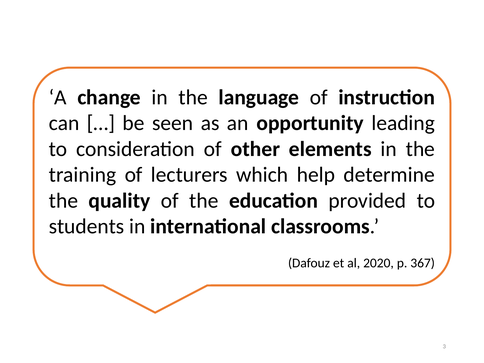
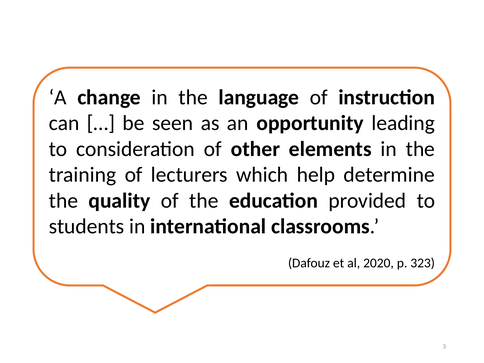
367: 367 -> 323 (423, 263)
